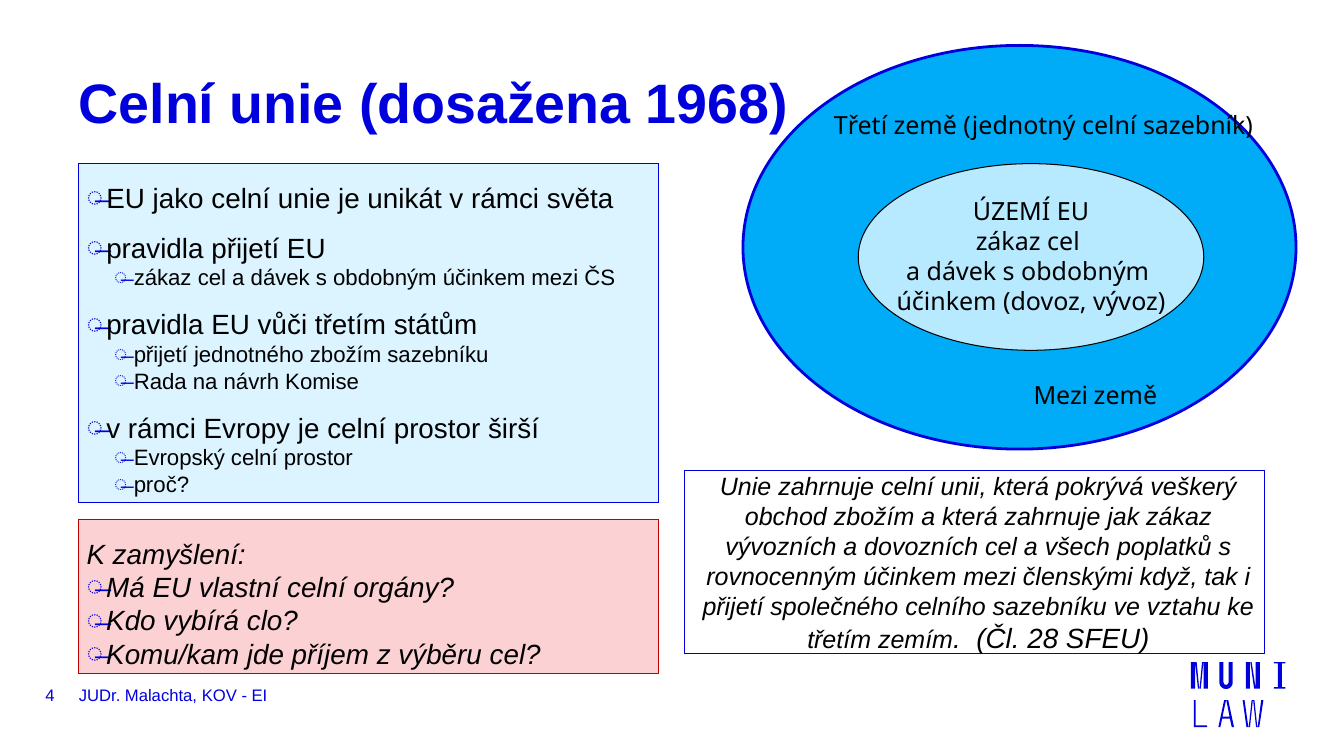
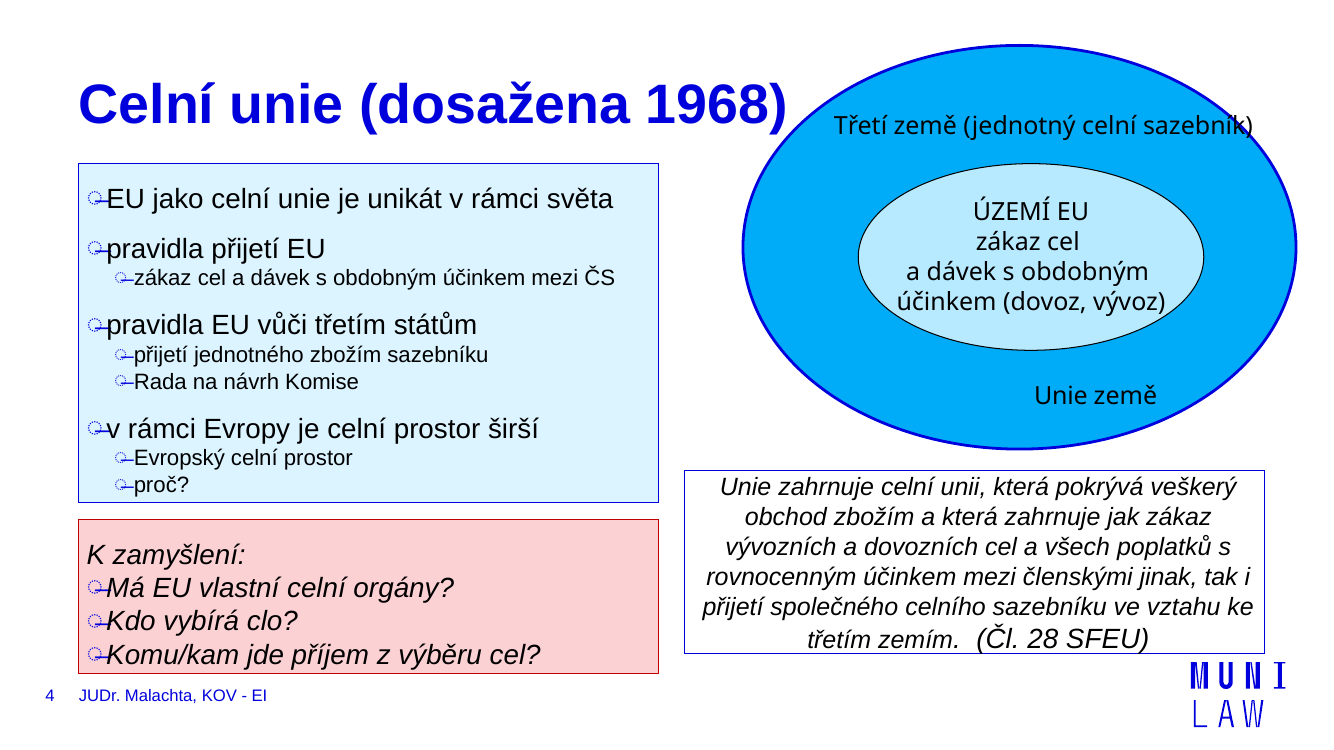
Mezi: Mezi -> Unie (1061, 396)
když: když -> jinak (1169, 577)
